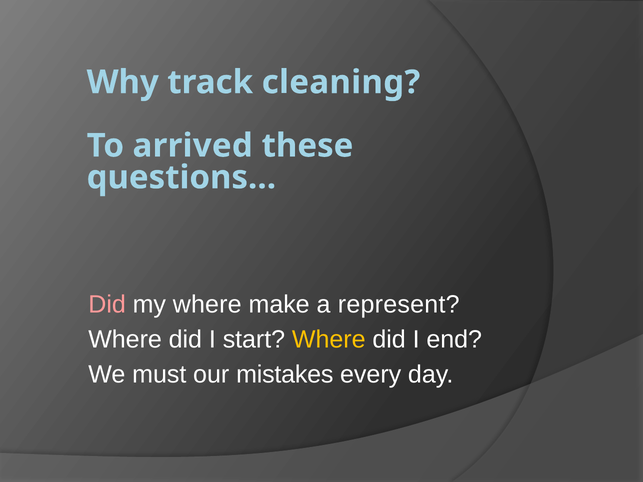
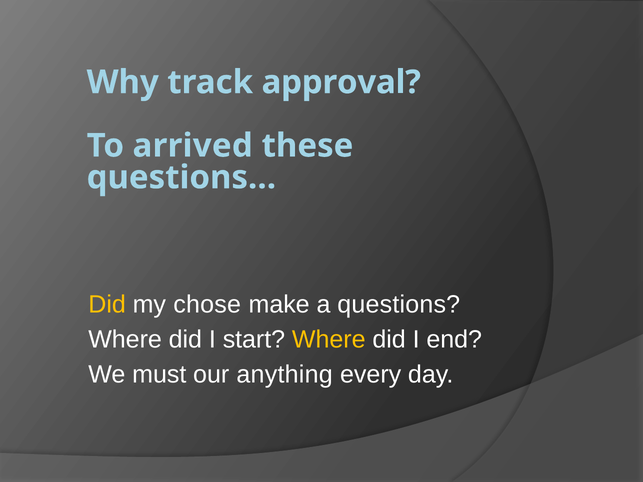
cleaning: cleaning -> approval (341, 82)
Did colour: pink -> yellow (107, 305)
my where: where -> chose (207, 305)
represent: represent -> questions (399, 305)
mistakes: mistakes -> anything (285, 375)
